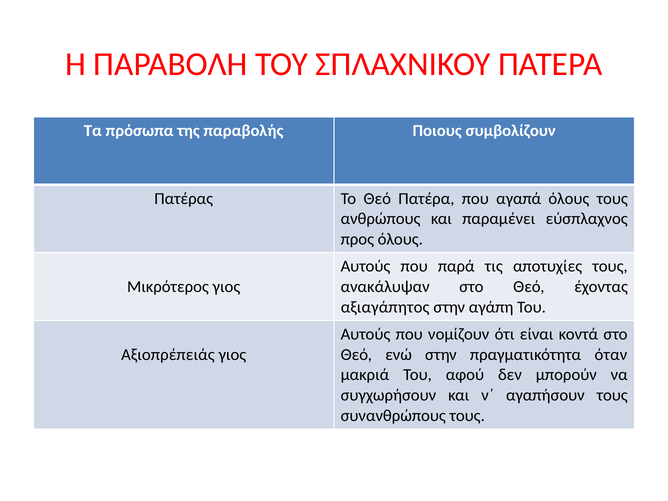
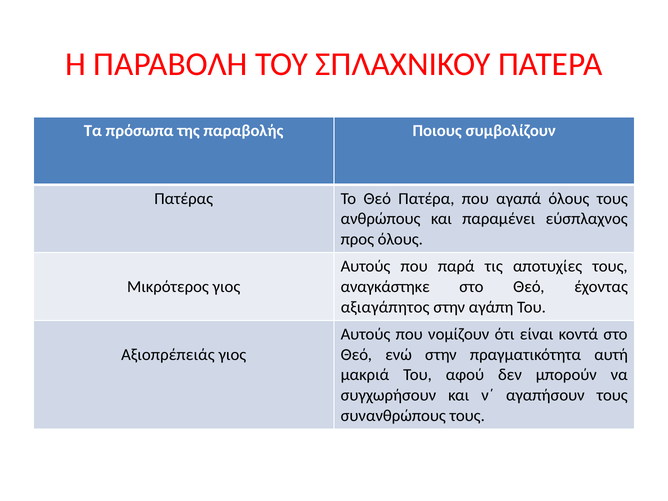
ανακάλυψαν: ανακάλυψαν -> αναγκάστηκε (385, 287)
όταν: όταν -> αυτή (611, 355)
